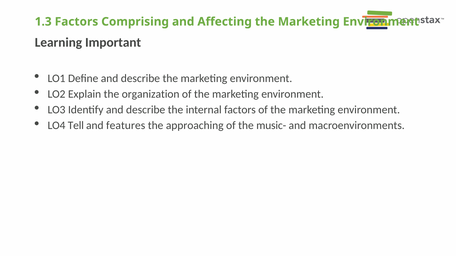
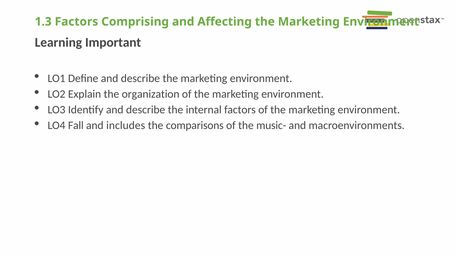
Tell: Tell -> Fall (76, 126)
features: features -> includes (126, 126)
approaching: approaching -> comparisons (195, 126)
